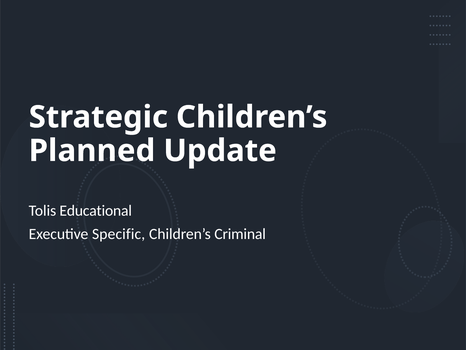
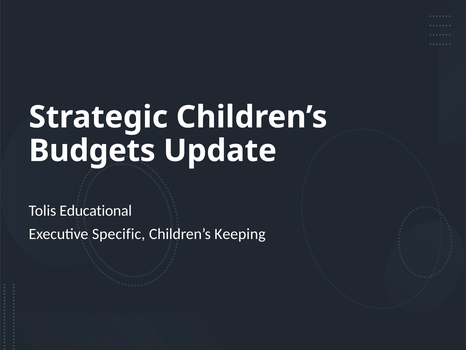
Planned: Planned -> Budgets (92, 151)
Criminal: Criminal -> Keeping (240, 234)
